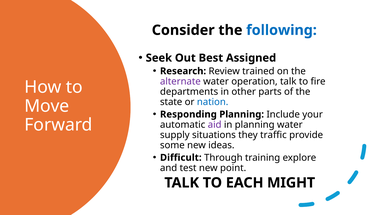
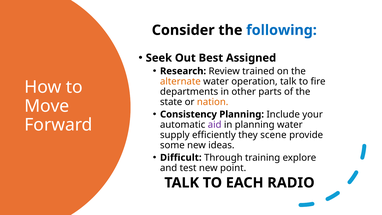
alternate colour: purple -> orange (180, 81)
nation colour: blue -> orange (213, 102)
Responding: Responding -> Consistency (188, 114)
situations: situations -> efficiently (214, 135)
traffic: traffic -> scene (273, 135)
MIGHT: MIGHT -> RADIO (291, 183)
